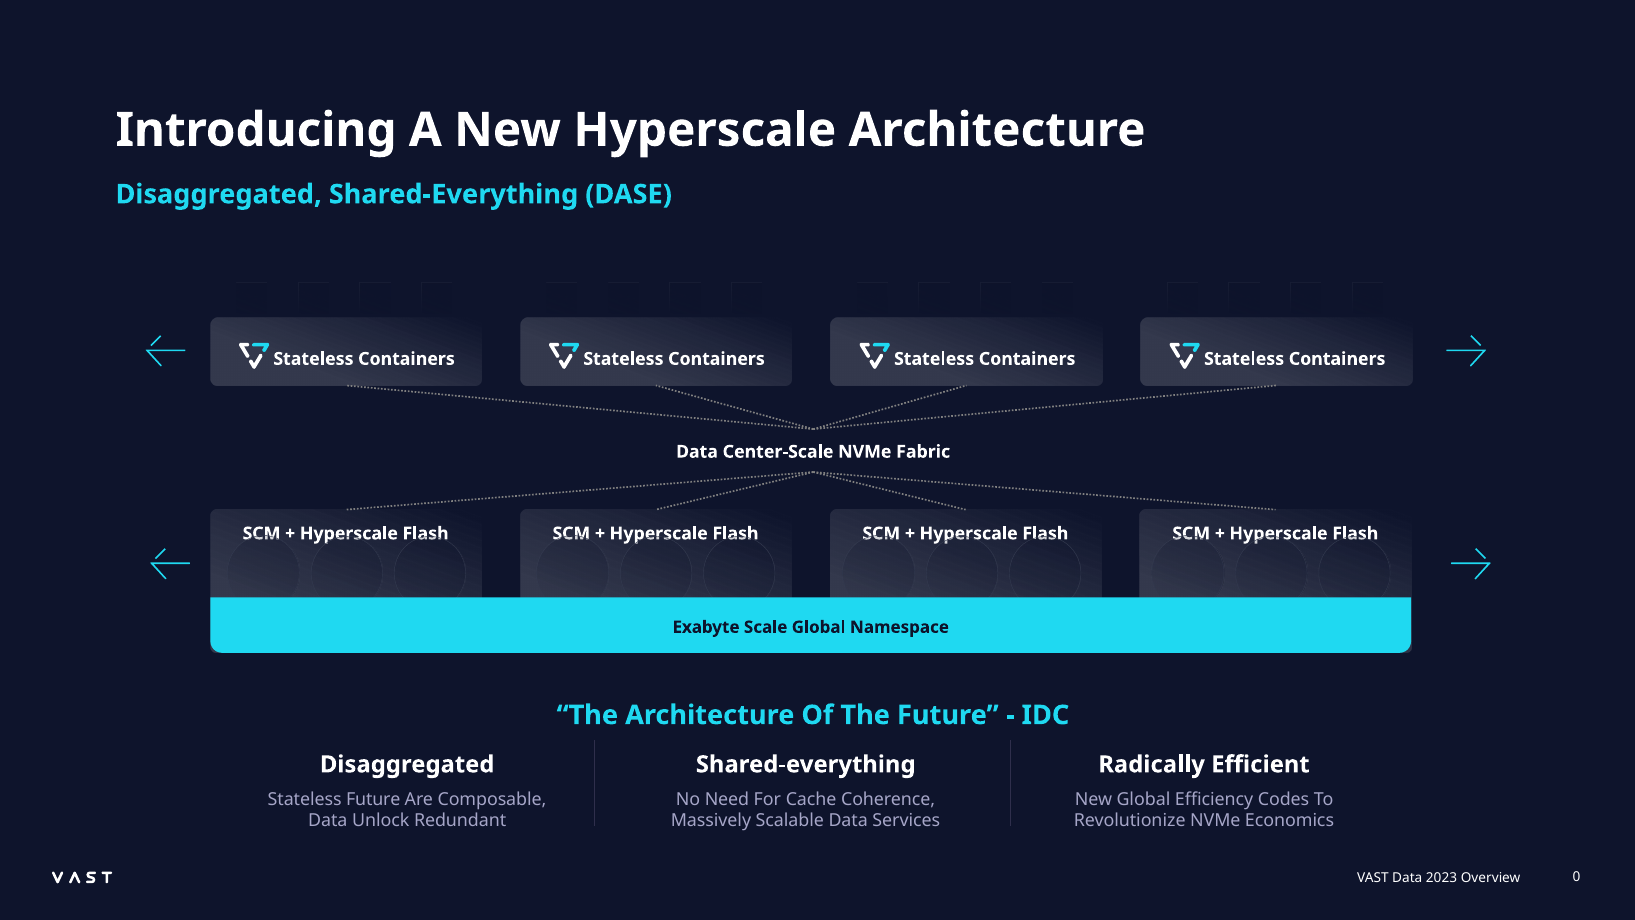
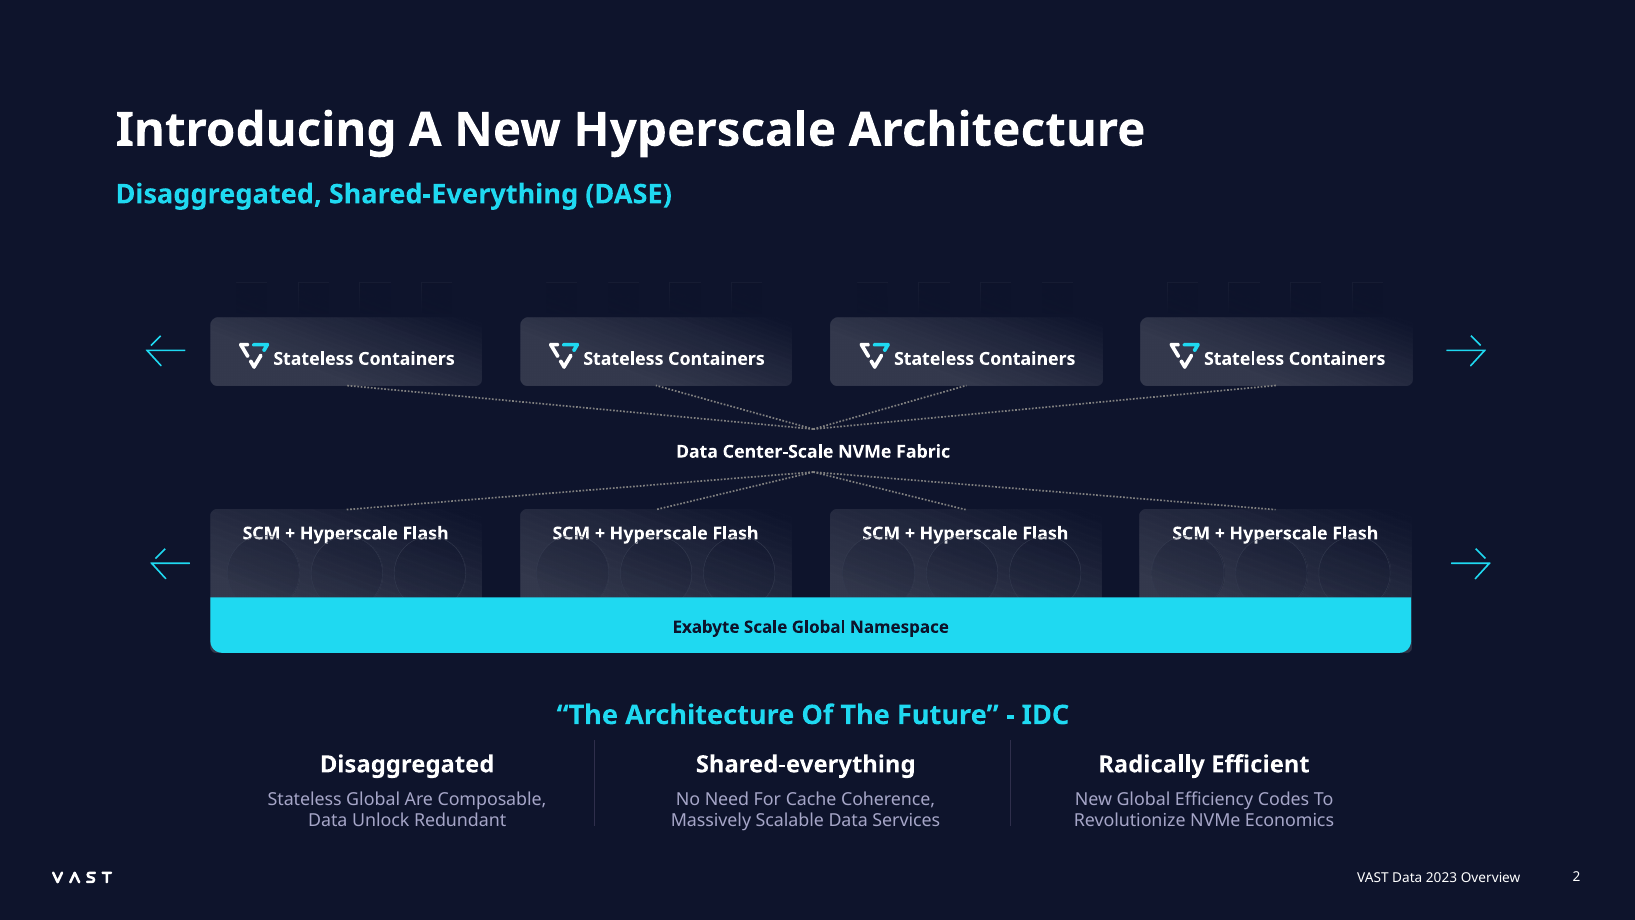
Stateless Future: Future -> Global (373, 799)
0: 0 -> 2 (1577, 877)
